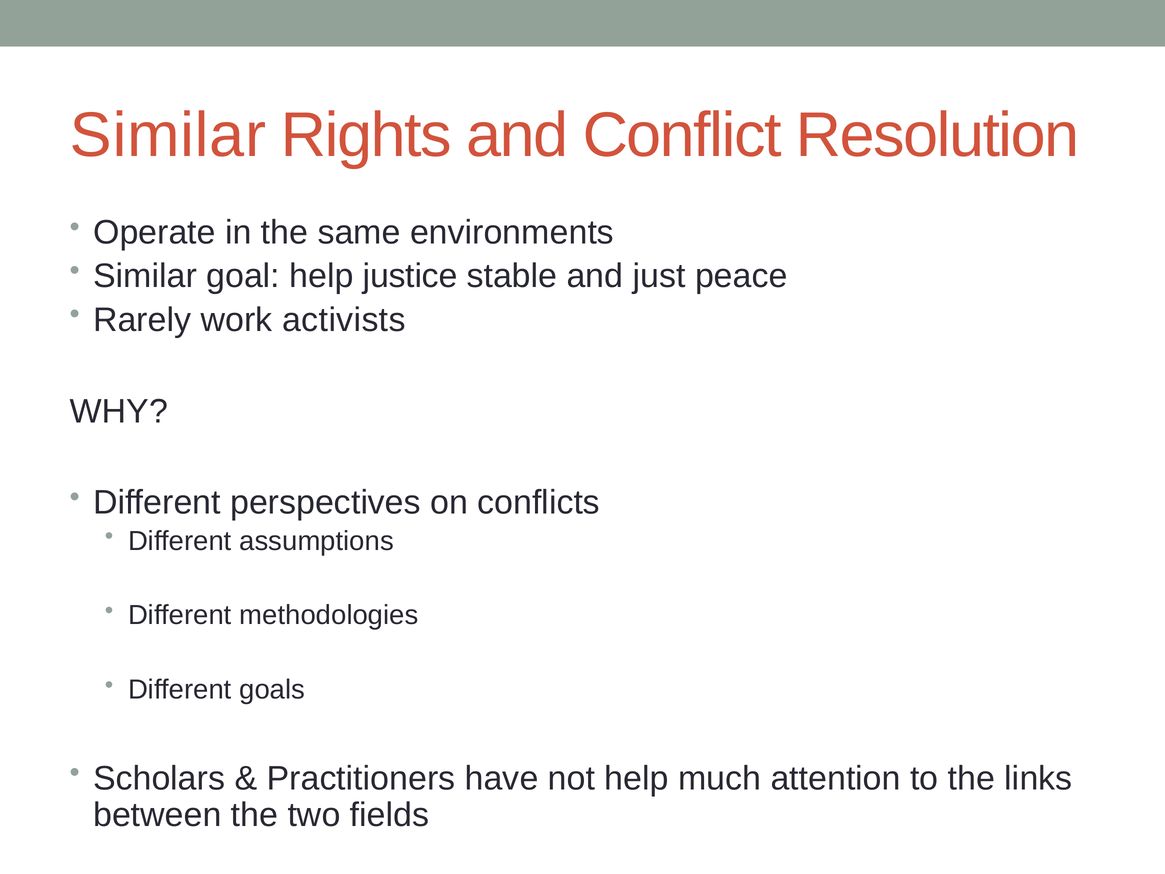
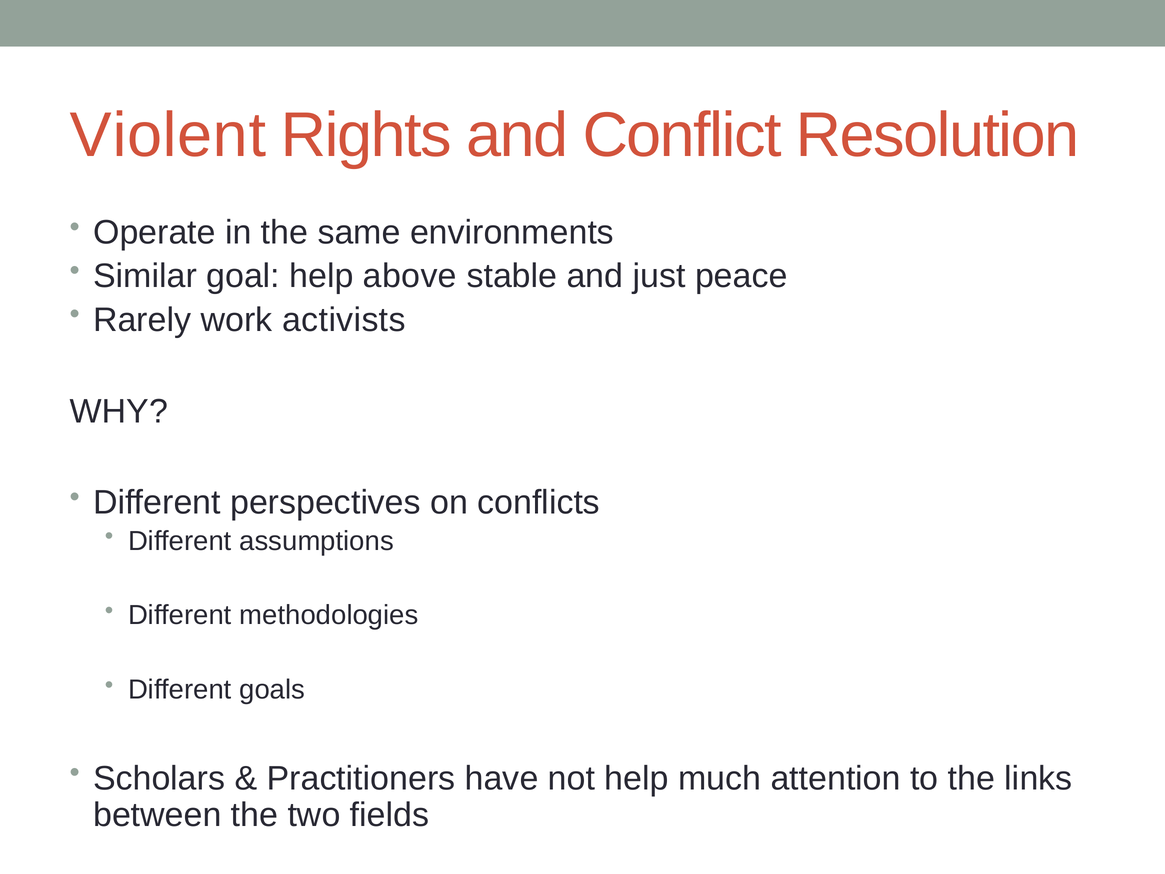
Similar: Similar -> Violent (168, 135)
justice: justice -> above (410, 276)
